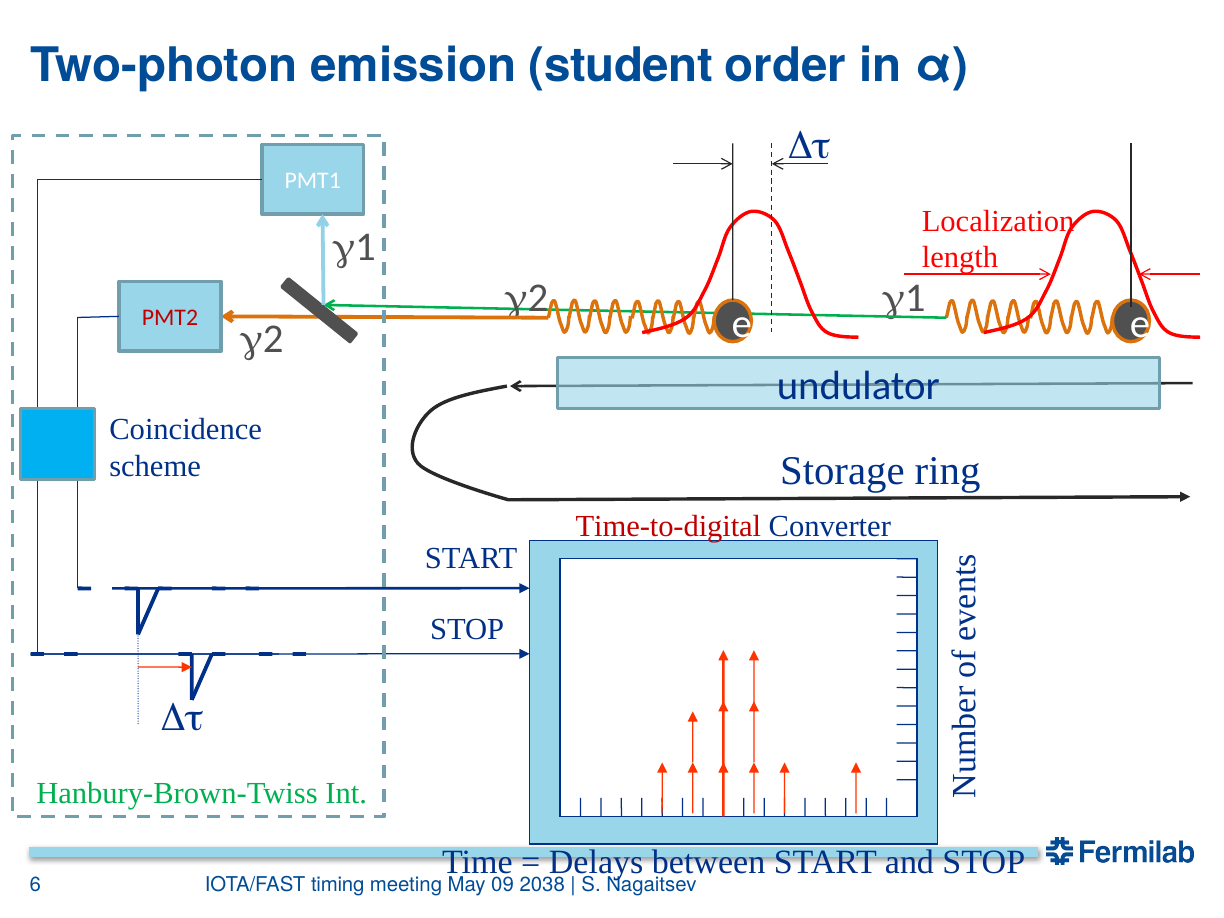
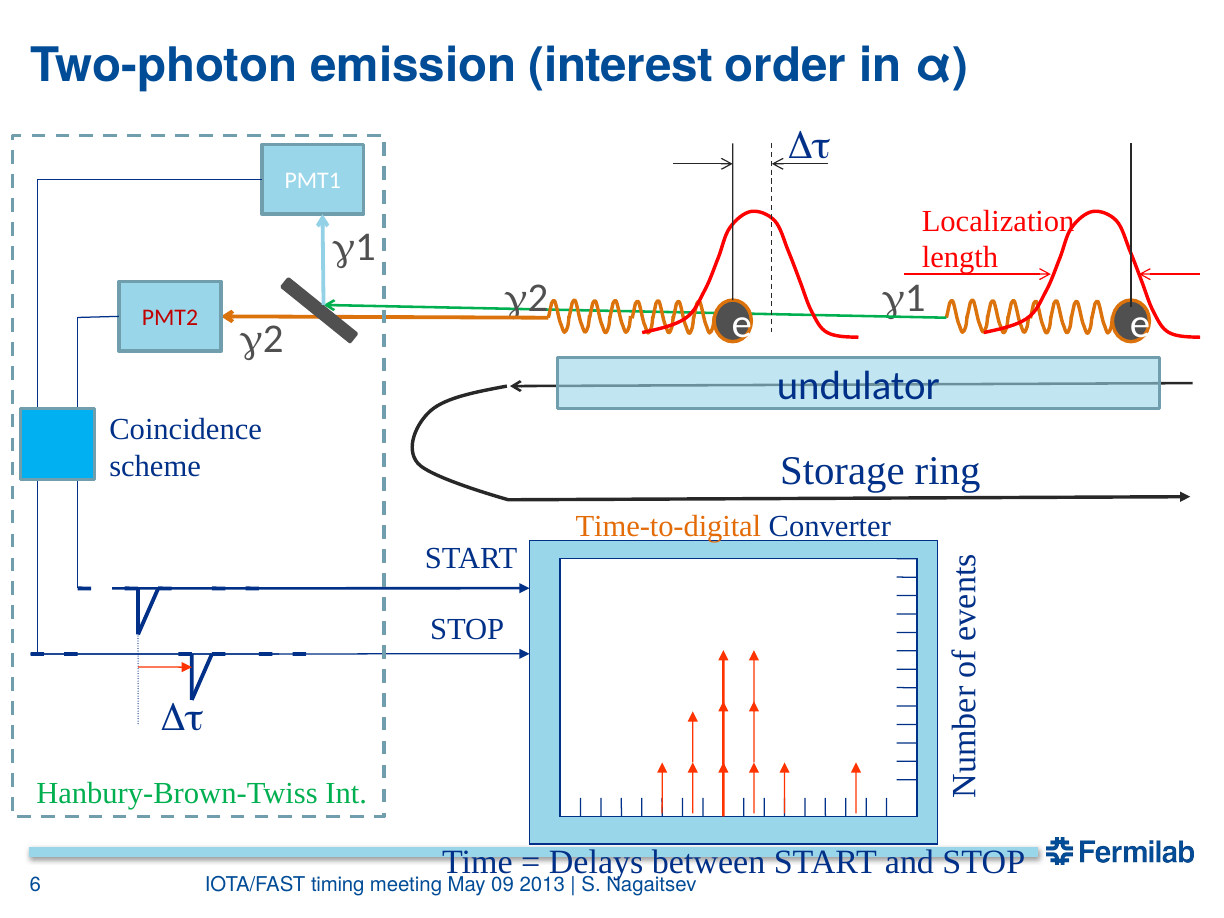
student: student -> interest (621, 66)
Time-to-digital colour: red -> orange (668, 526)
2038: 2038 -> 2013 (542, 884)
